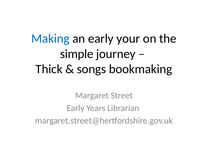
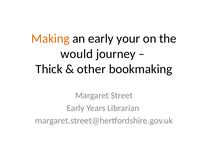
Making colour: blue -> orange (50, 39)
simple: simple -> would (77, 54)
songs: songs -> other (91, 69)
